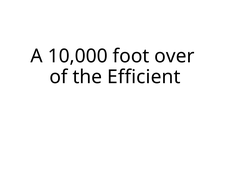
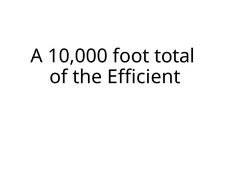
over: over -> total (175, 56)
